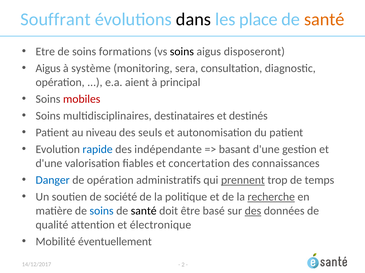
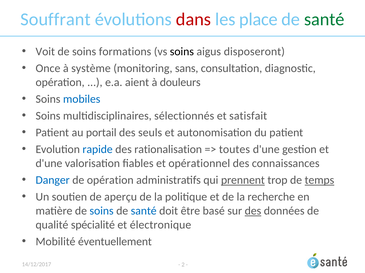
dans colour: black -> red (193, 19)
santé colour: orange -> green (324, 19)
Etre: Etre -> Voit (45, 52)
Aigus: Aigus -> Once (48, 68)
sera: sera -> sans (187, 68)
principal: principal -> douleurs (180, 82)
mobiles colour: red -> blue (82, 99)
destinataires: destinataires -> sélectionnés (184, 116)
destinés: destinés -> satisfait (248, 116)
niveau: niveau -> portail (101, 133)
indépendante: indépendante -> rationalisation (168, 150)
basant: basant -> toutes (234, 150)
concertation: concertation -> opérationnel (199, 164)
temps underline: none -> present (319, 181)
société: société -> aperçu (121, 197)
recherche underline: present -> none (271, 197)
santé colour: black -> blue (144, 211)
attention: attention -> spécialité (93, 225)
